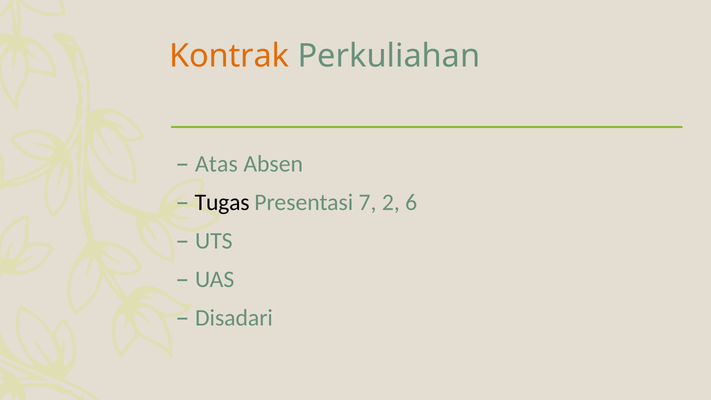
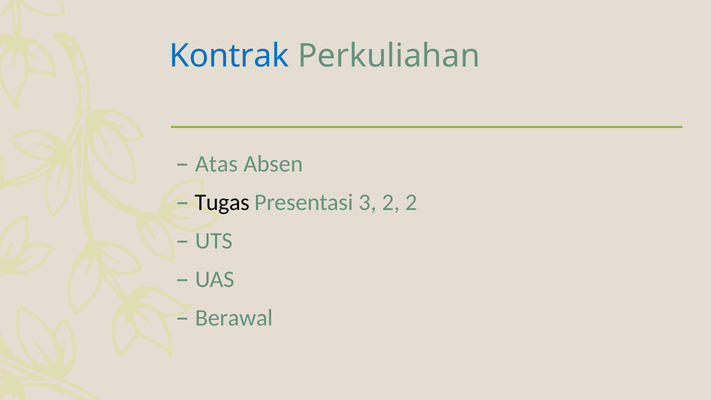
Kontrak colour: orange -> blue (229, 56)
7: 7 -> 3 (368, 202)
2 6: 6 -> 2 (411, 202)
Disadari: Disadari -> Berawal (234, 318)
